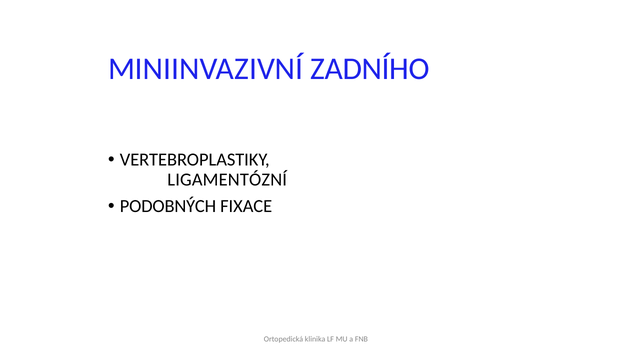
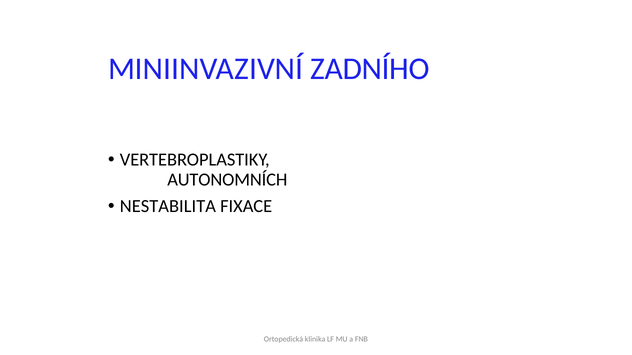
LIGAMENTÓZNÍ: LIGAMENTÓZNÍ -> AUTONOMNÍCH (227, 180)
PODOBNÝCH: PODOBNÝCH -> NESTABILITA (168, 207)
